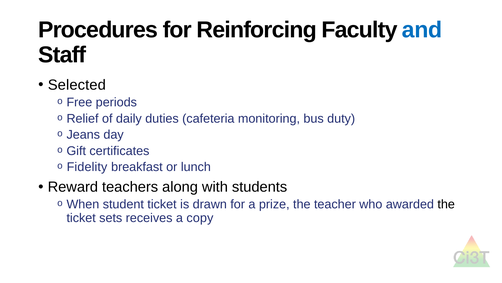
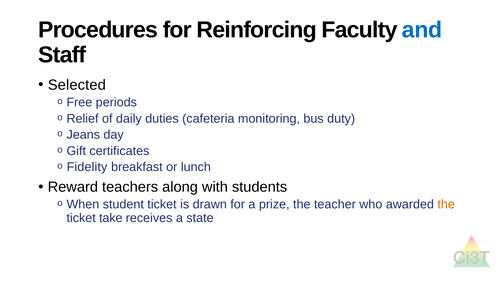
the colour: black -> orange (446, 204)
sets: sets -> take (111, 218)
copy: copy -> state (200, 218)
